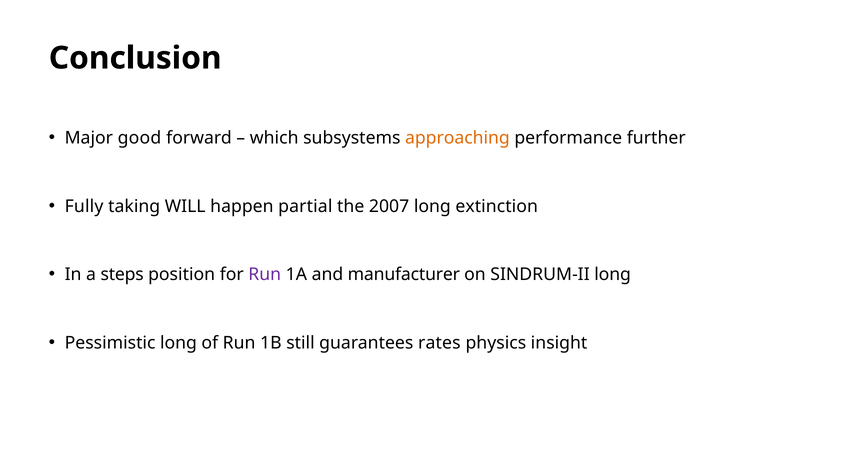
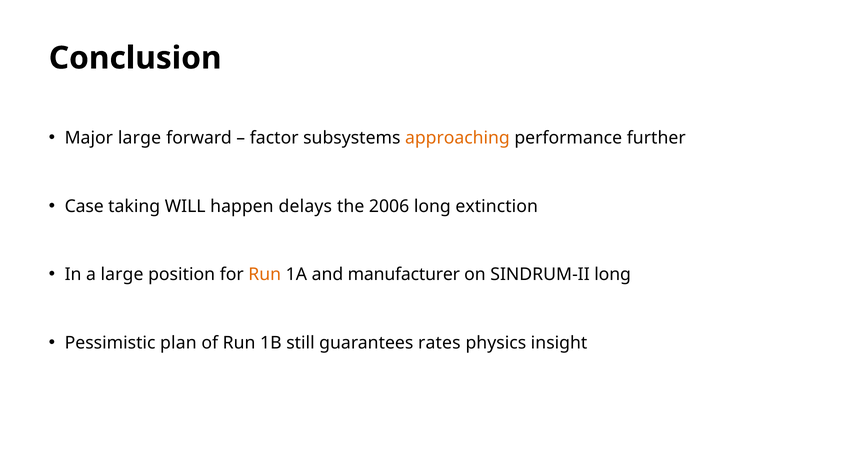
Major good: good -> large (139, 138)
which: which -> factor (274, 138)
Fully: Fully -> Case (84, 206)
partial: partial -> delays (305, 206)
2007: 2007 -> 2006 (389, 206)
a steps: steps -> large (122, 275)
Run colour: purple -> orange (265, 275)
Pessimistic long: long -> plan (178, 343)
